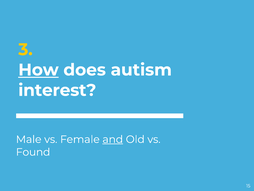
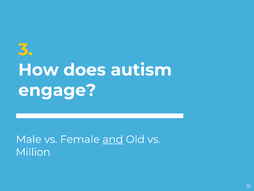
How underline: present -> none (38, 70)
interest: interest -> engage (57, 90)
Found: Found -> Million (33, 152)
